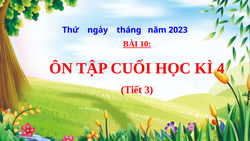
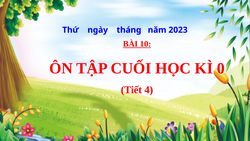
4: 4 -> 0 (221, 68)
3: 3 -> 4 (149, 90)
